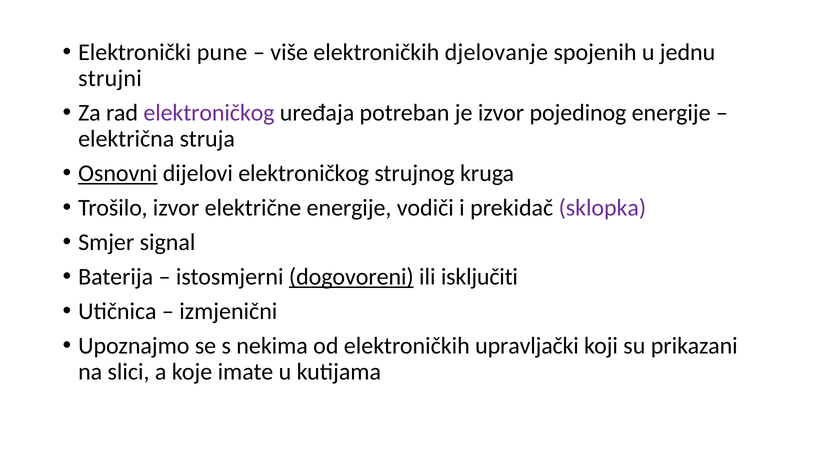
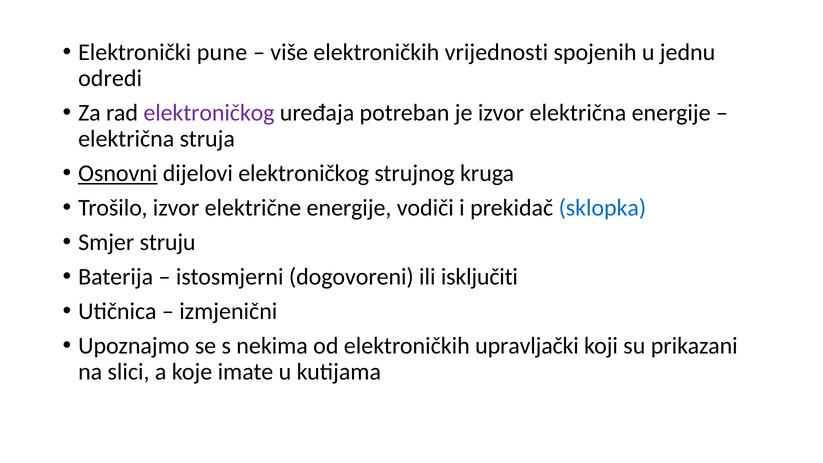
djelovanje: djelovanje -> vrijednosti (496, 52)
strujni: strujni -> odredi (110, 78)
izvor pojedinog: pojedinog -> električna (578, 113)
sklopka colour: purple -> blue (602, 208)
signal: signal -> struju (168, 242)
dogovoreni underline: present -> none (351, 277)
